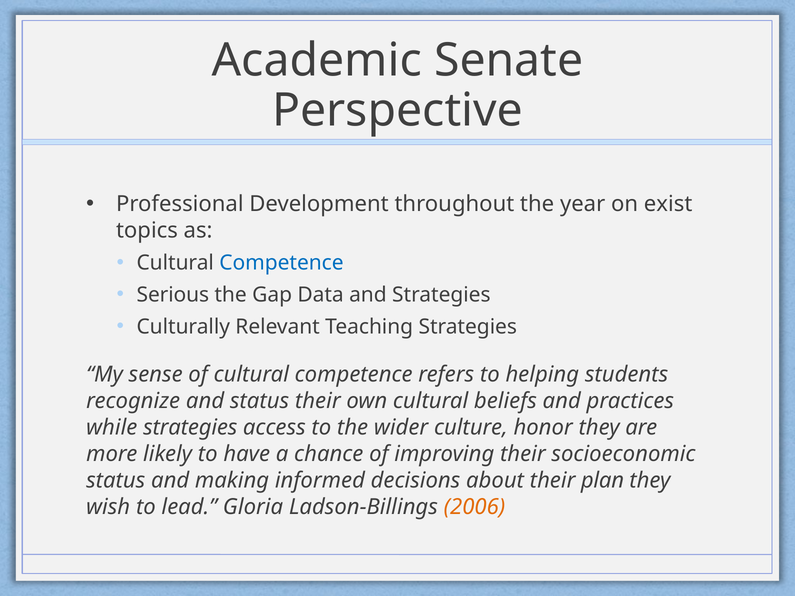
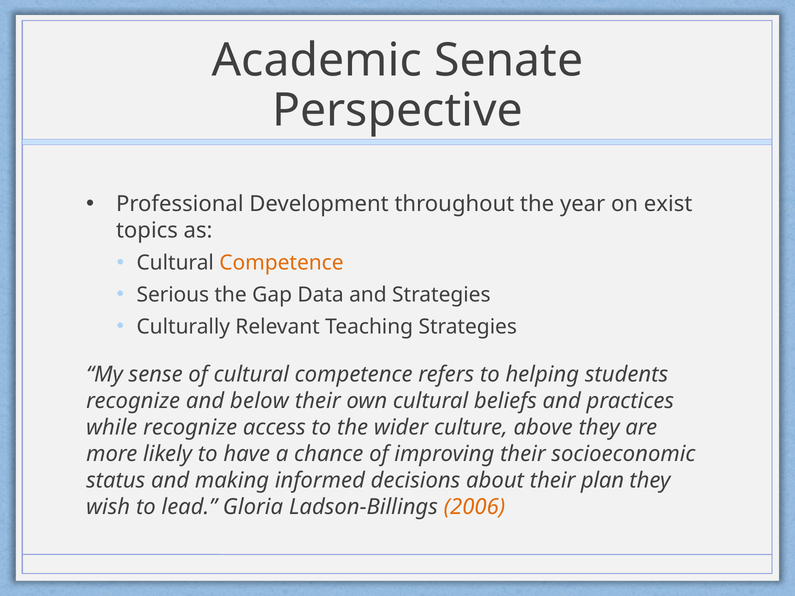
Competence colour: blue -> orange (281, 263)
and status: status -> below (259, 401)
while strategies: strategies -> recognize (190, 428)
honor: honor -> above (543, 428)
